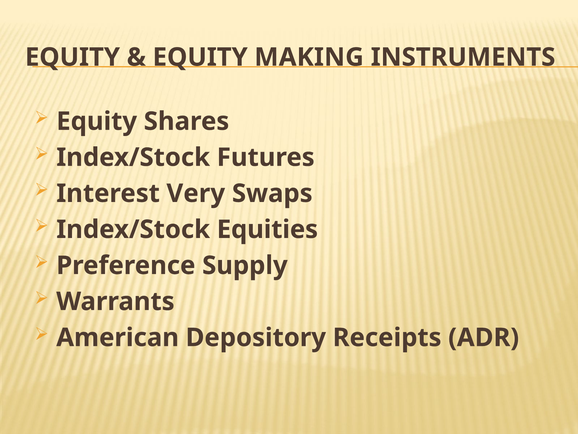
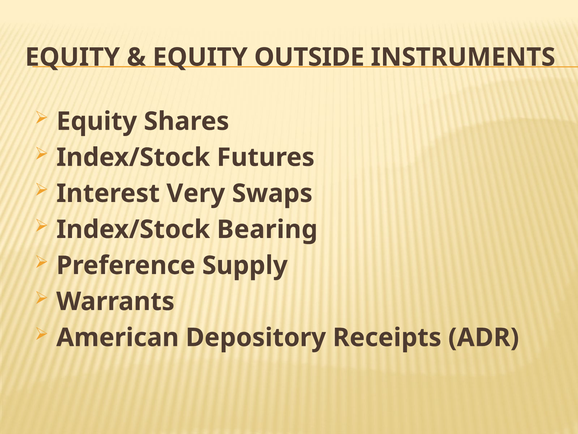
MAKING: MAKING -> OUTSIDE (309, 57)
Equities: Equities -> Bearing (267, 229)
